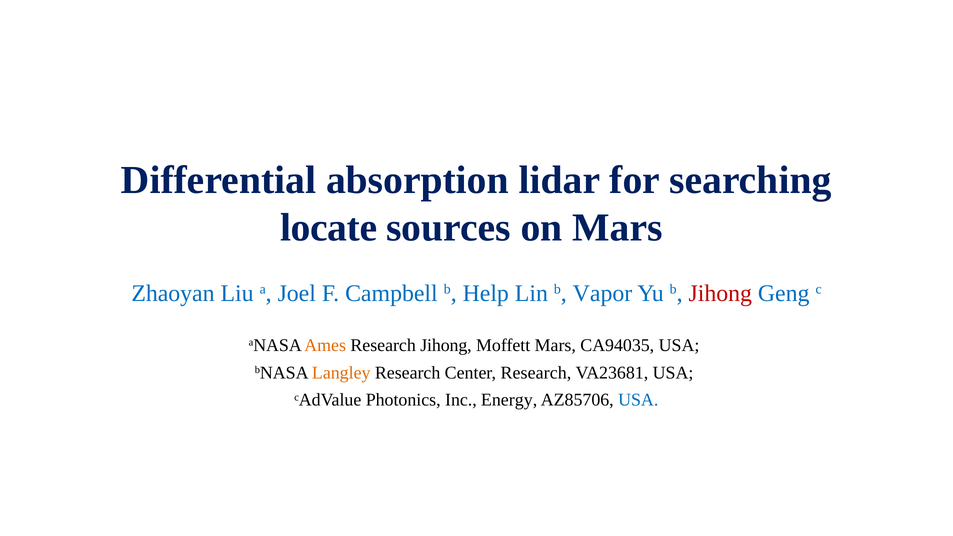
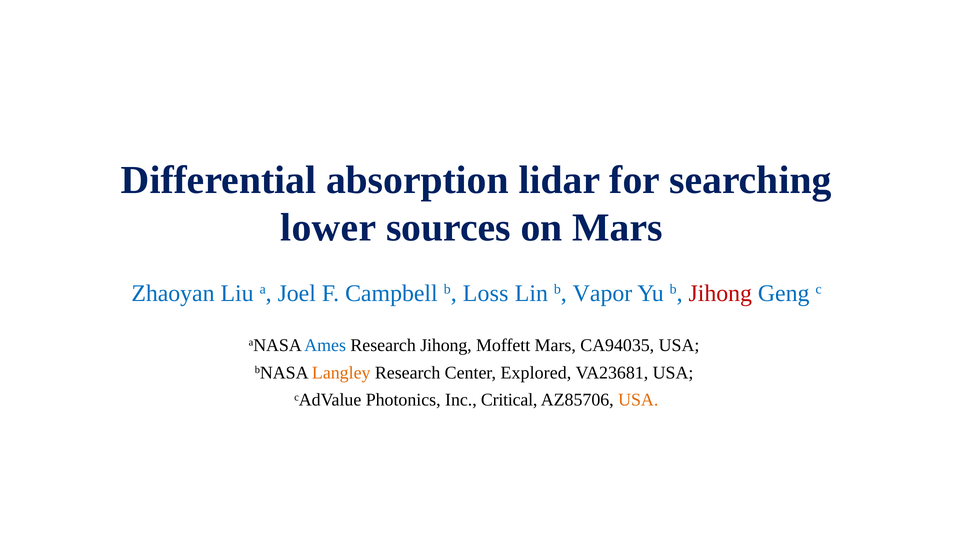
locate: locate -> lower (328, 228)
Help: Help -> Loss (486, 293)
Ames colour: orange -> blue (325, 345)
Center Research: Research -> Explored (536, 373)
Energy: Energy -> Critical (509, 400)
USA colour: blue -> orange (638, 400)
